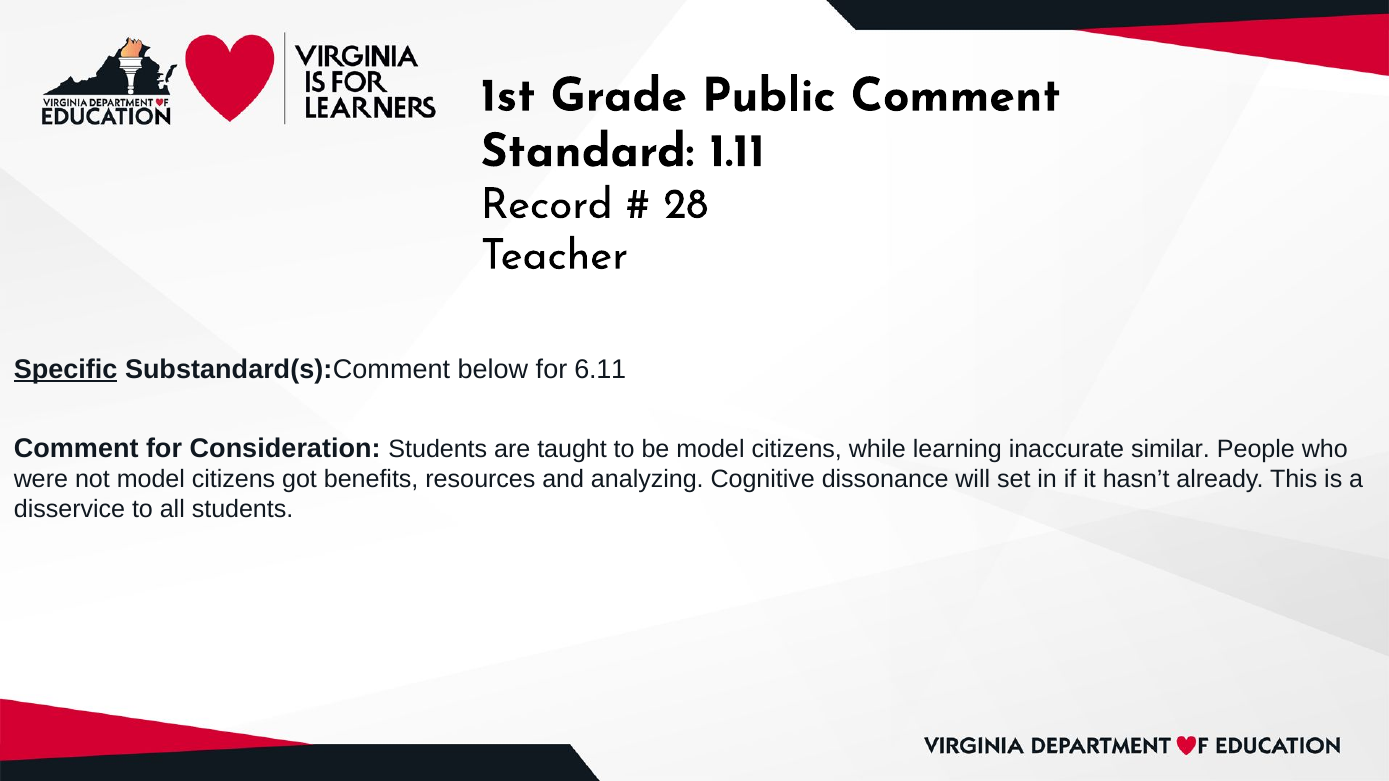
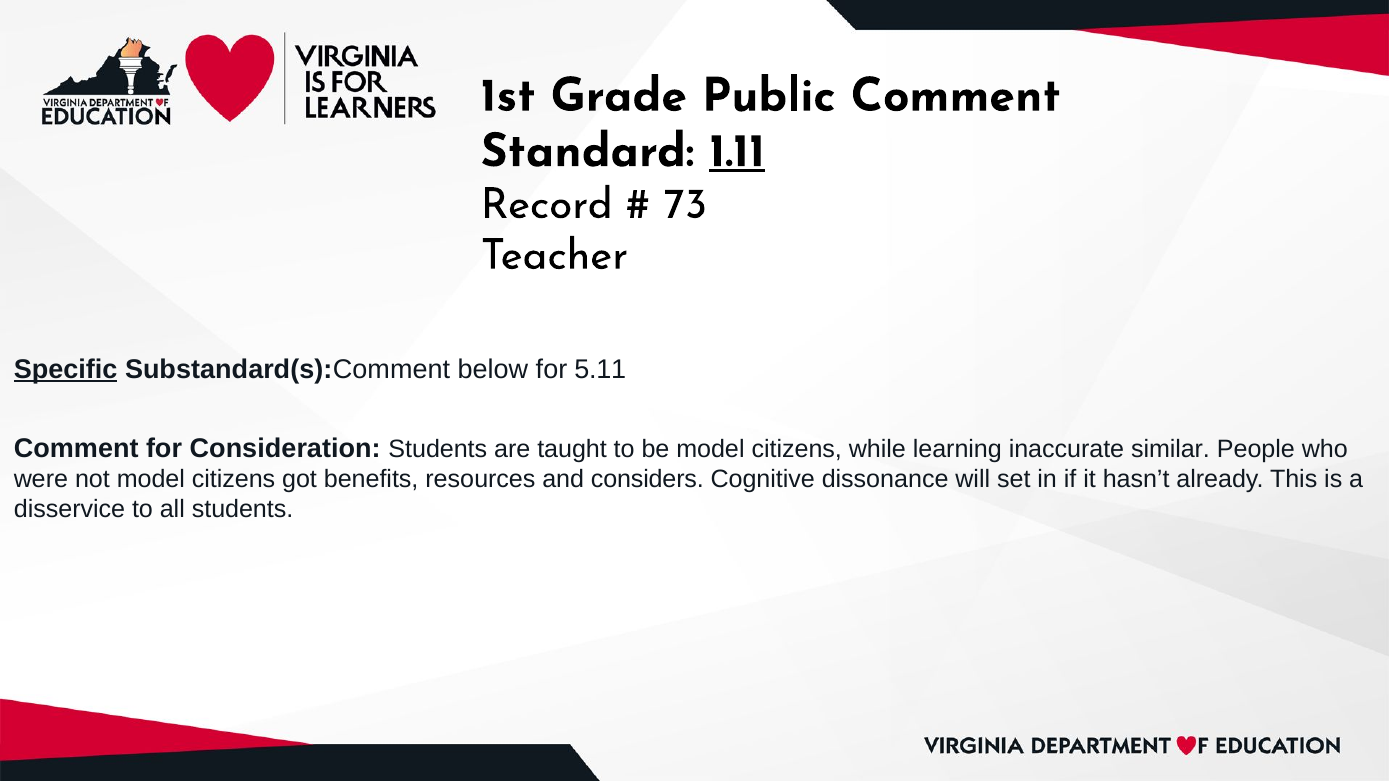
1.11 underline: none -> present (737, 151)
28: 28 -> 73 (686, 204)
6.11: 6.11 -> 5.11 (600, 370)
analyzing: analyzing -> considers (647, 479)
